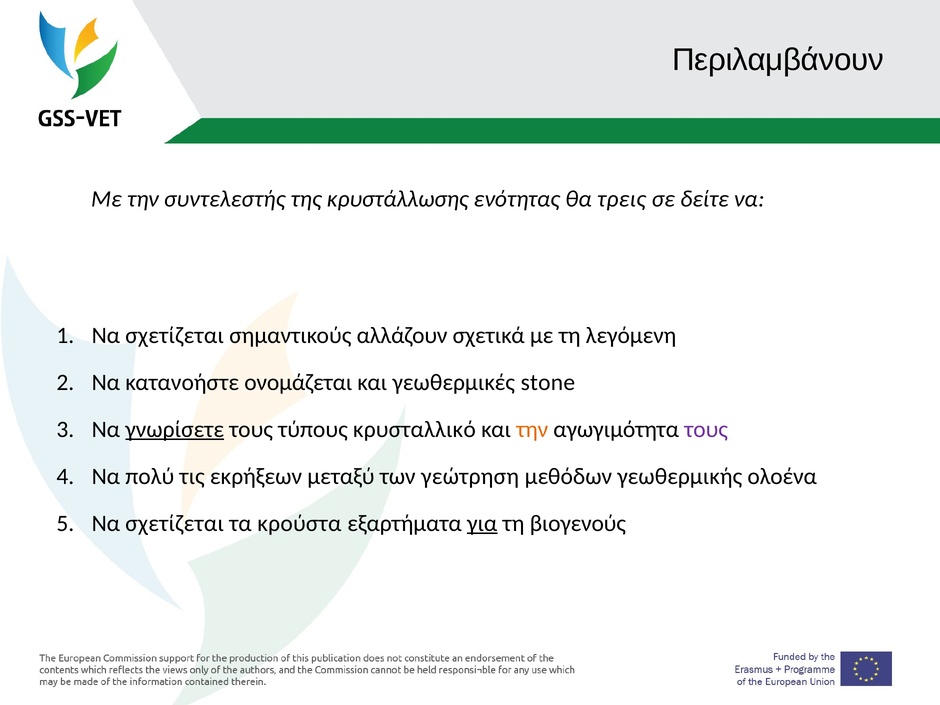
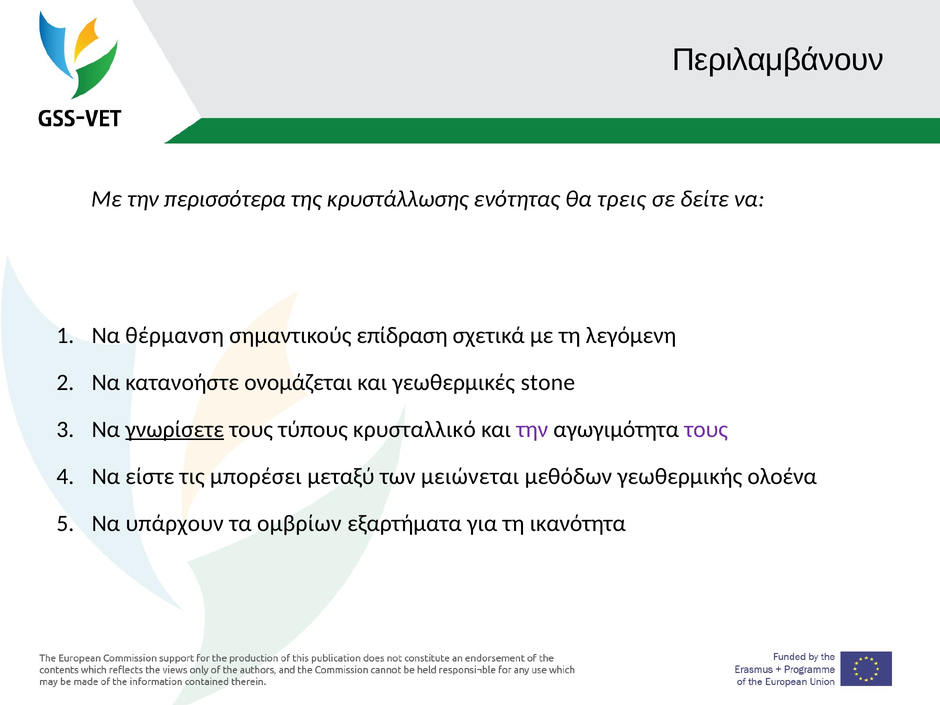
συντελεστής: συντελεστής -> περισσότερα (225, 199)
σχετίζεται: σχετίζεται -> θέρμανση (175, 335)
αλλάζουν: αλλάζουν -> επίδραση (402, 335)
την colour: orange -> purple (532, 429)
πολύ: πολύ -> είστε (150, 476)
εκρήξεων: εκρήξεων -> μπορέσει (256, 476)
γεώτρηση: γεώτρηση -> μειώνεται (470, 476)
σχετίζεται: σχετίζεται -> υπάρχουν (175, 523)
κρούστα: κρούστα -> ομβρίων (299, 523)
για underline: present -> none (482, 523)
βιογενούς: βιογενούς -> ικανότητα (578, 523)
